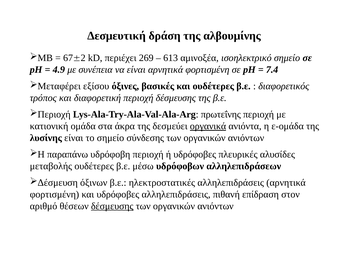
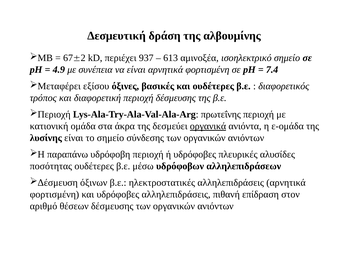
269: 269 -> 937 (146, 58)
μεταβολής: μεταβολής -> ποσότητας (51, 166)
δέσμευσης underline: present -> none (112, 206)
